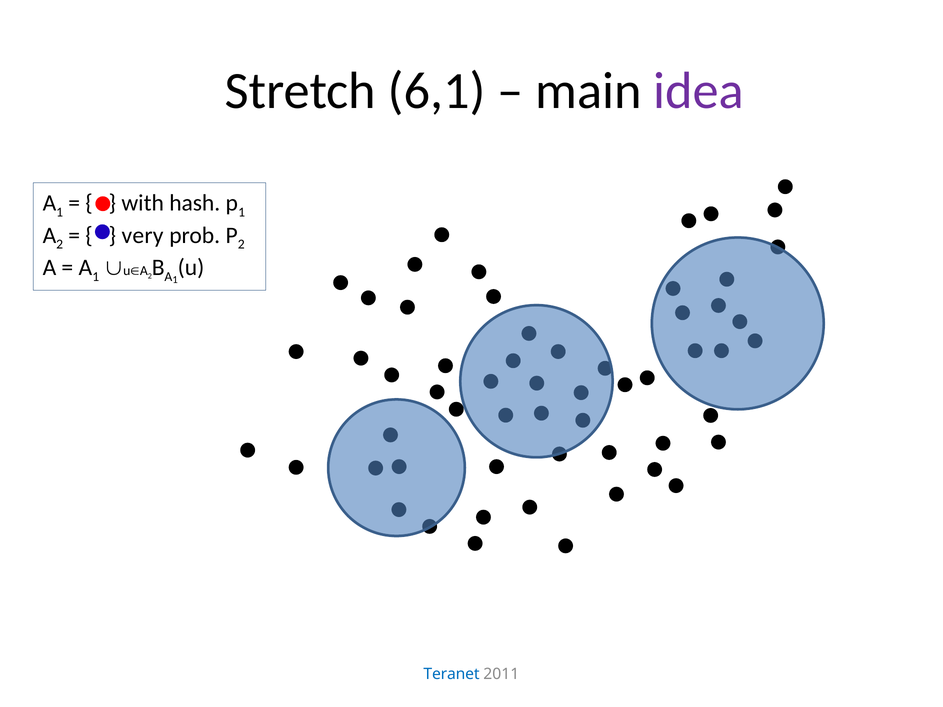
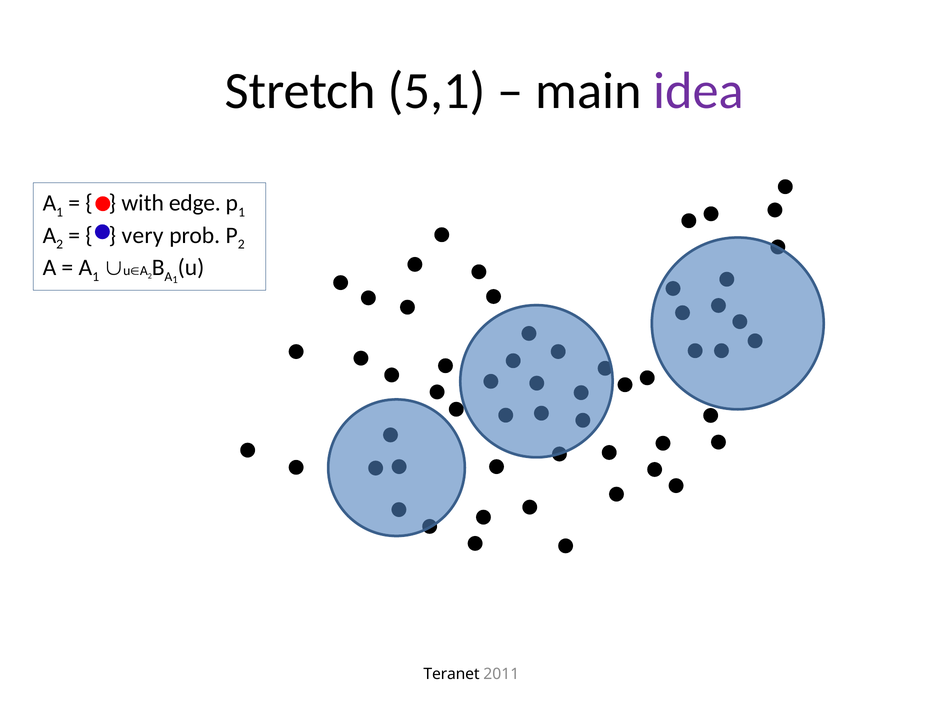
6,1: 6,1 -> 5,1 (437, 91)
hash: hash -> edge (195, 203)
Teranet colour: blue -> black (452, 674)
